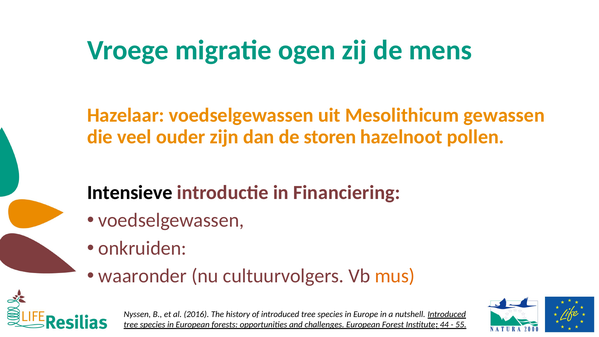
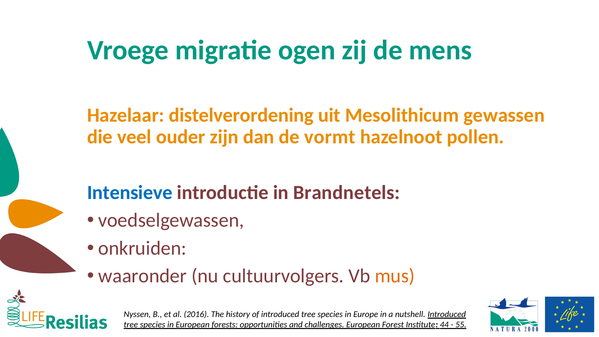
Hazelaar voedselgewassen: voedselgewassen -> distelverordening (241, 115)
storen: storen -> vormt (330, 137)
Intensieve colour: black -> blue (130, 193)
Financiering: Financiering -> Brandnetels (347, 193)
